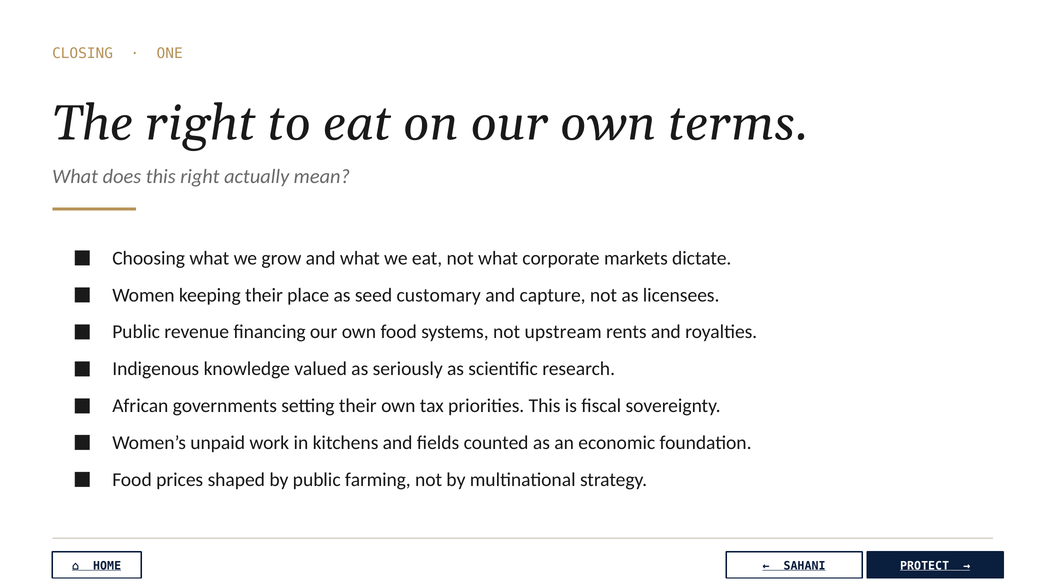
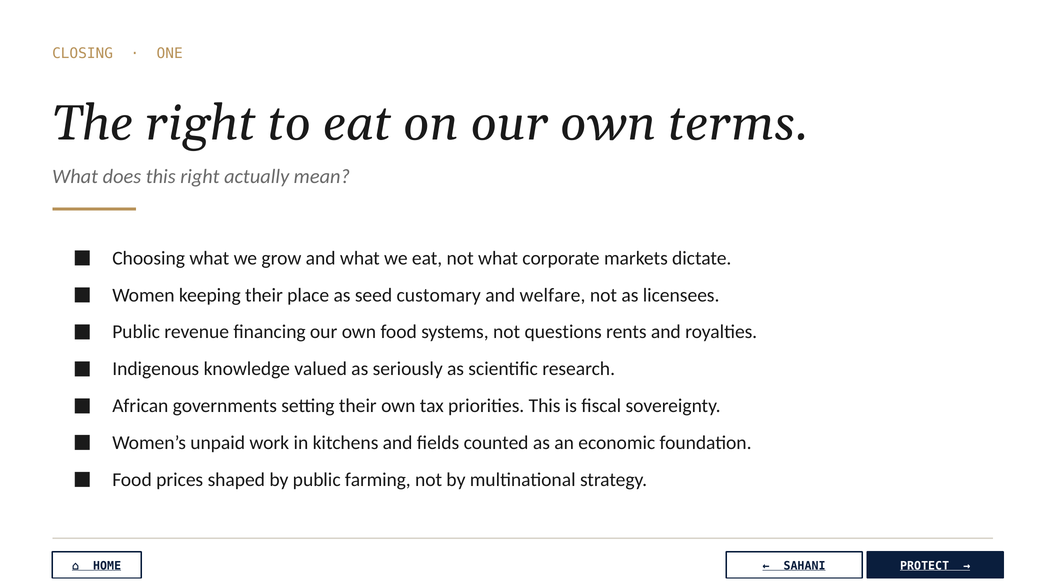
capture: capture -> welfare (553, 295)
upstream: upstream -> questions (563, 332)
